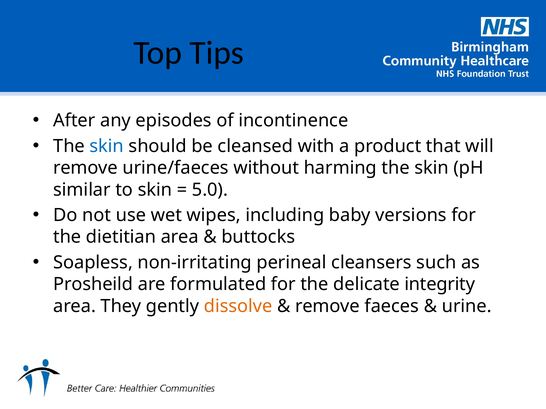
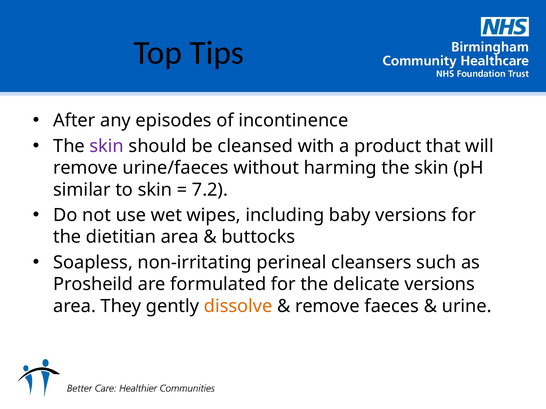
skin colour: blue -> purple (107, 146)
5.0: 5.0 -> 7.2 (210, 190)
delicate integrity: integrity -> versions (440, 285)
